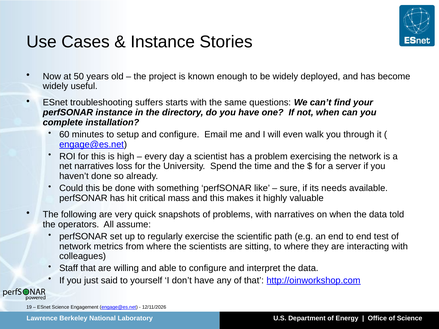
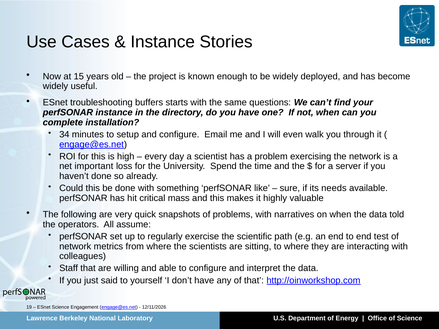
50: 50 -> 15 (79, 76)
suffers: suffers -> buffers (149, 103)
60: 60 -> 34 (64, 135)
net narratives: narratives -> important (94, 166)
